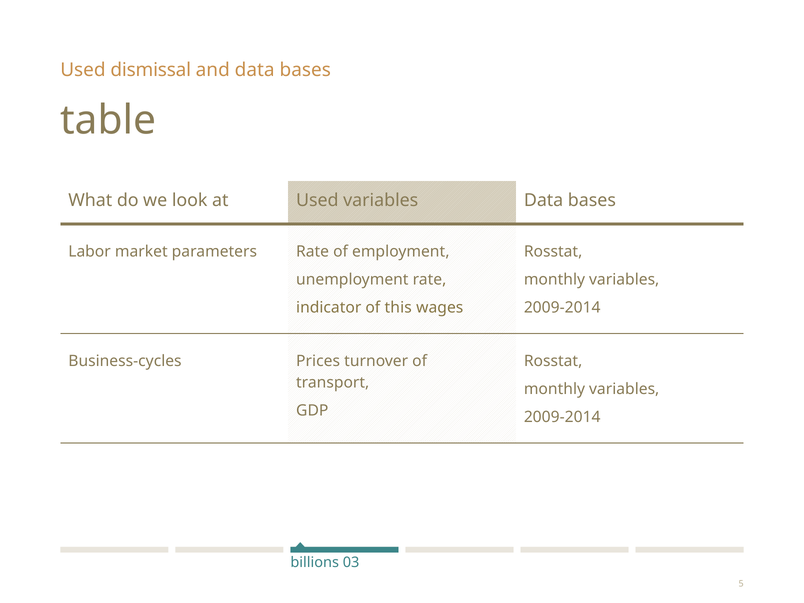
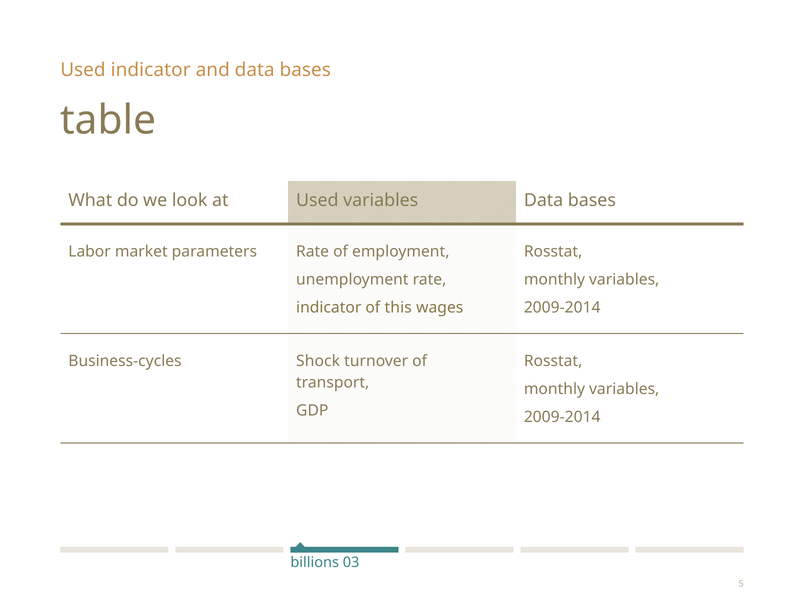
Used dismissal: dismissal -> indicator (151, 70)
Prices: Prices -> Shock (318, 361)
